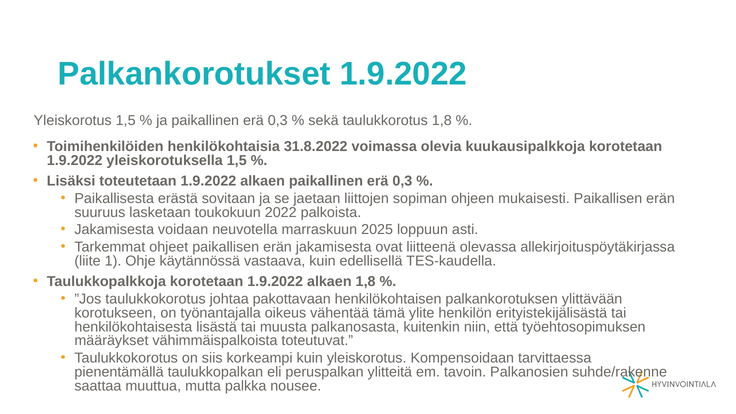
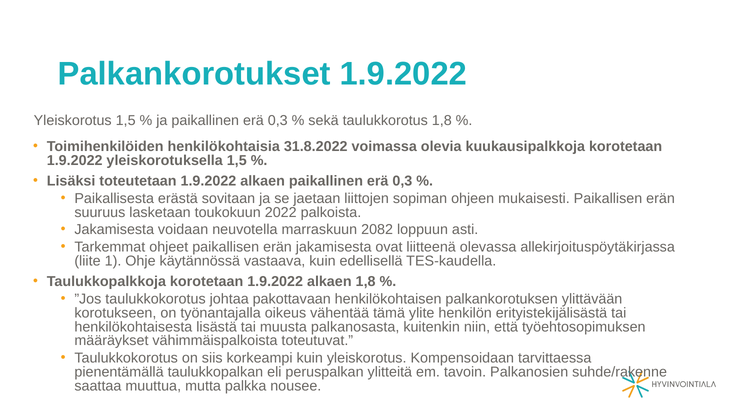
2025: 2025 -> 2082 (377, 230)
